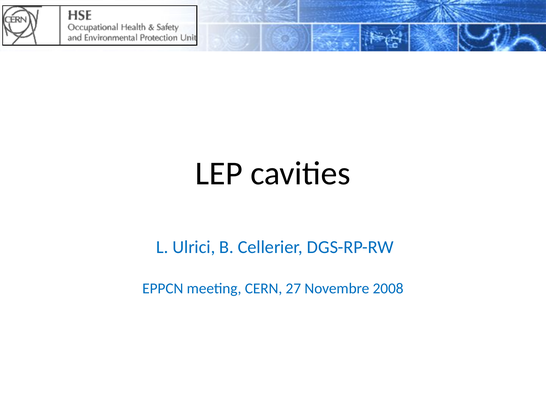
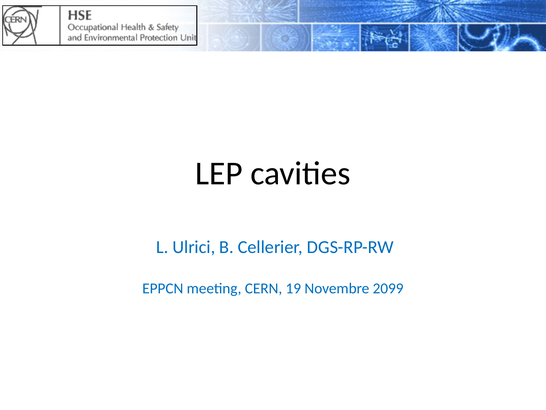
27: 27 -> 19 (293, 288)
2008: 2008 -> 2099 (388, 288)
